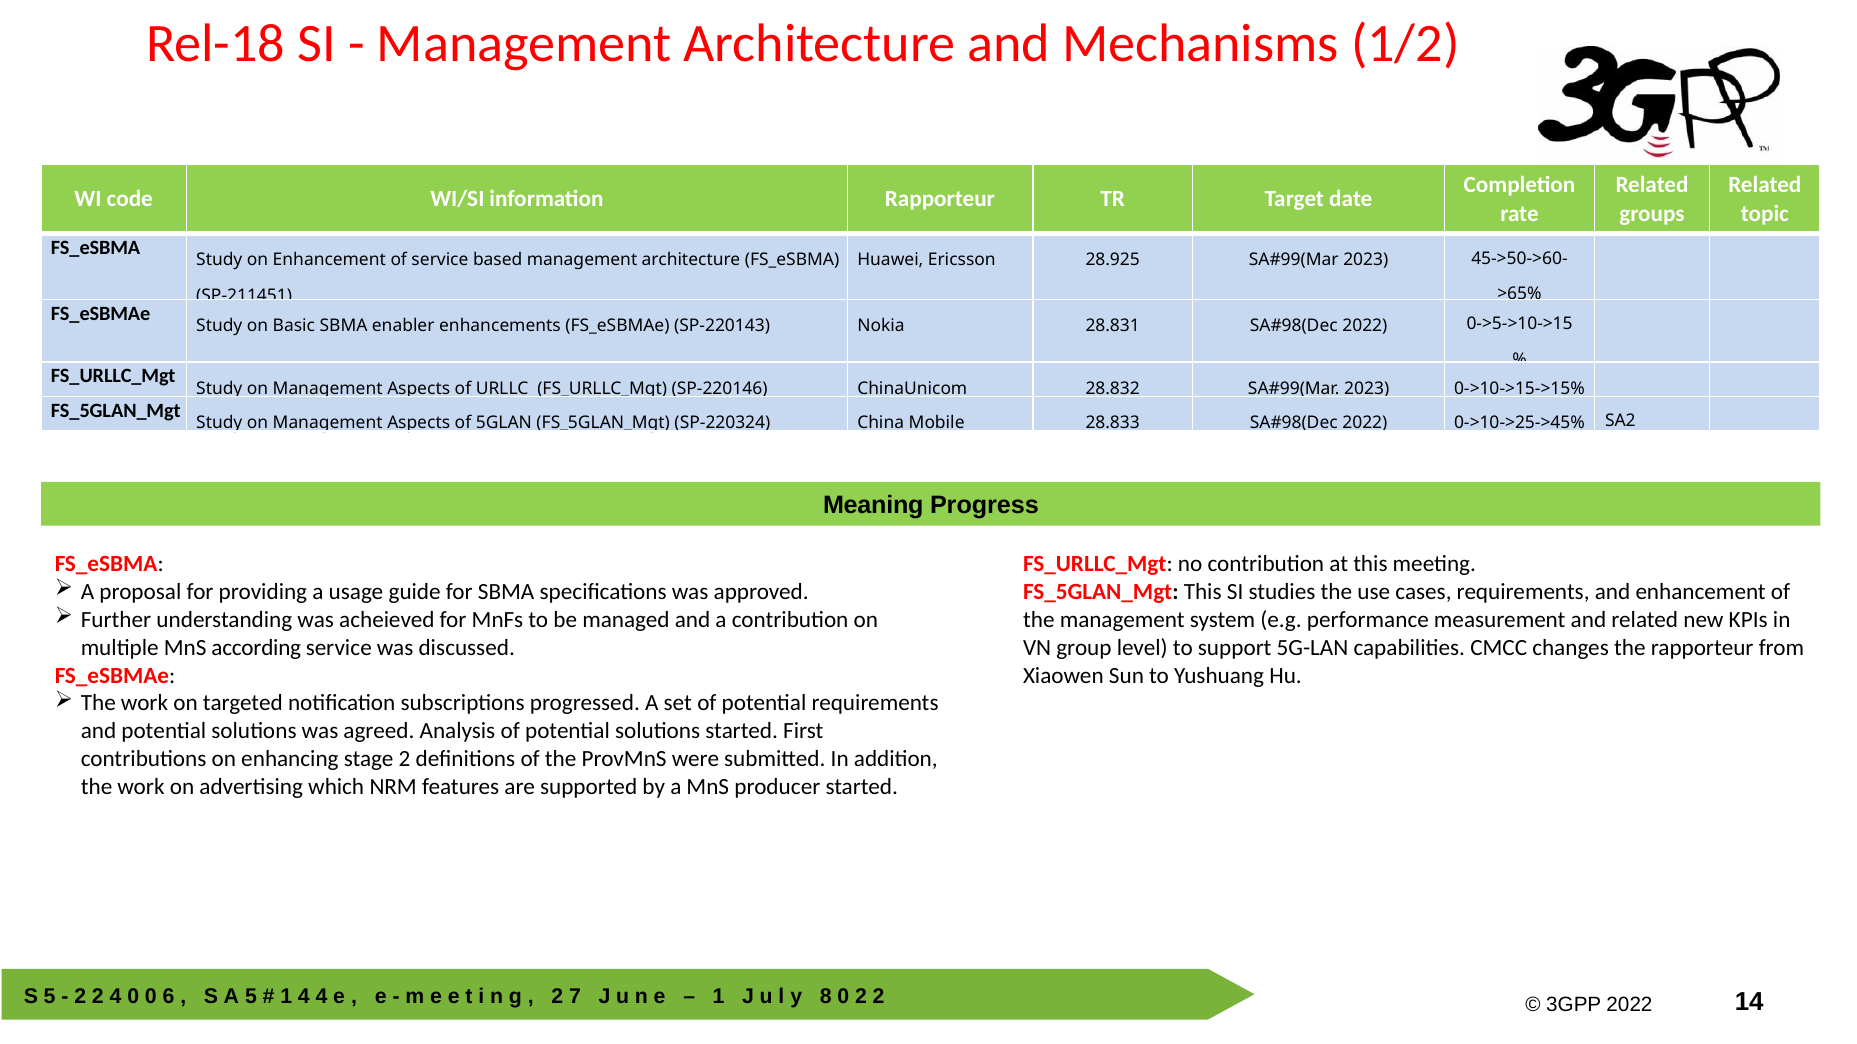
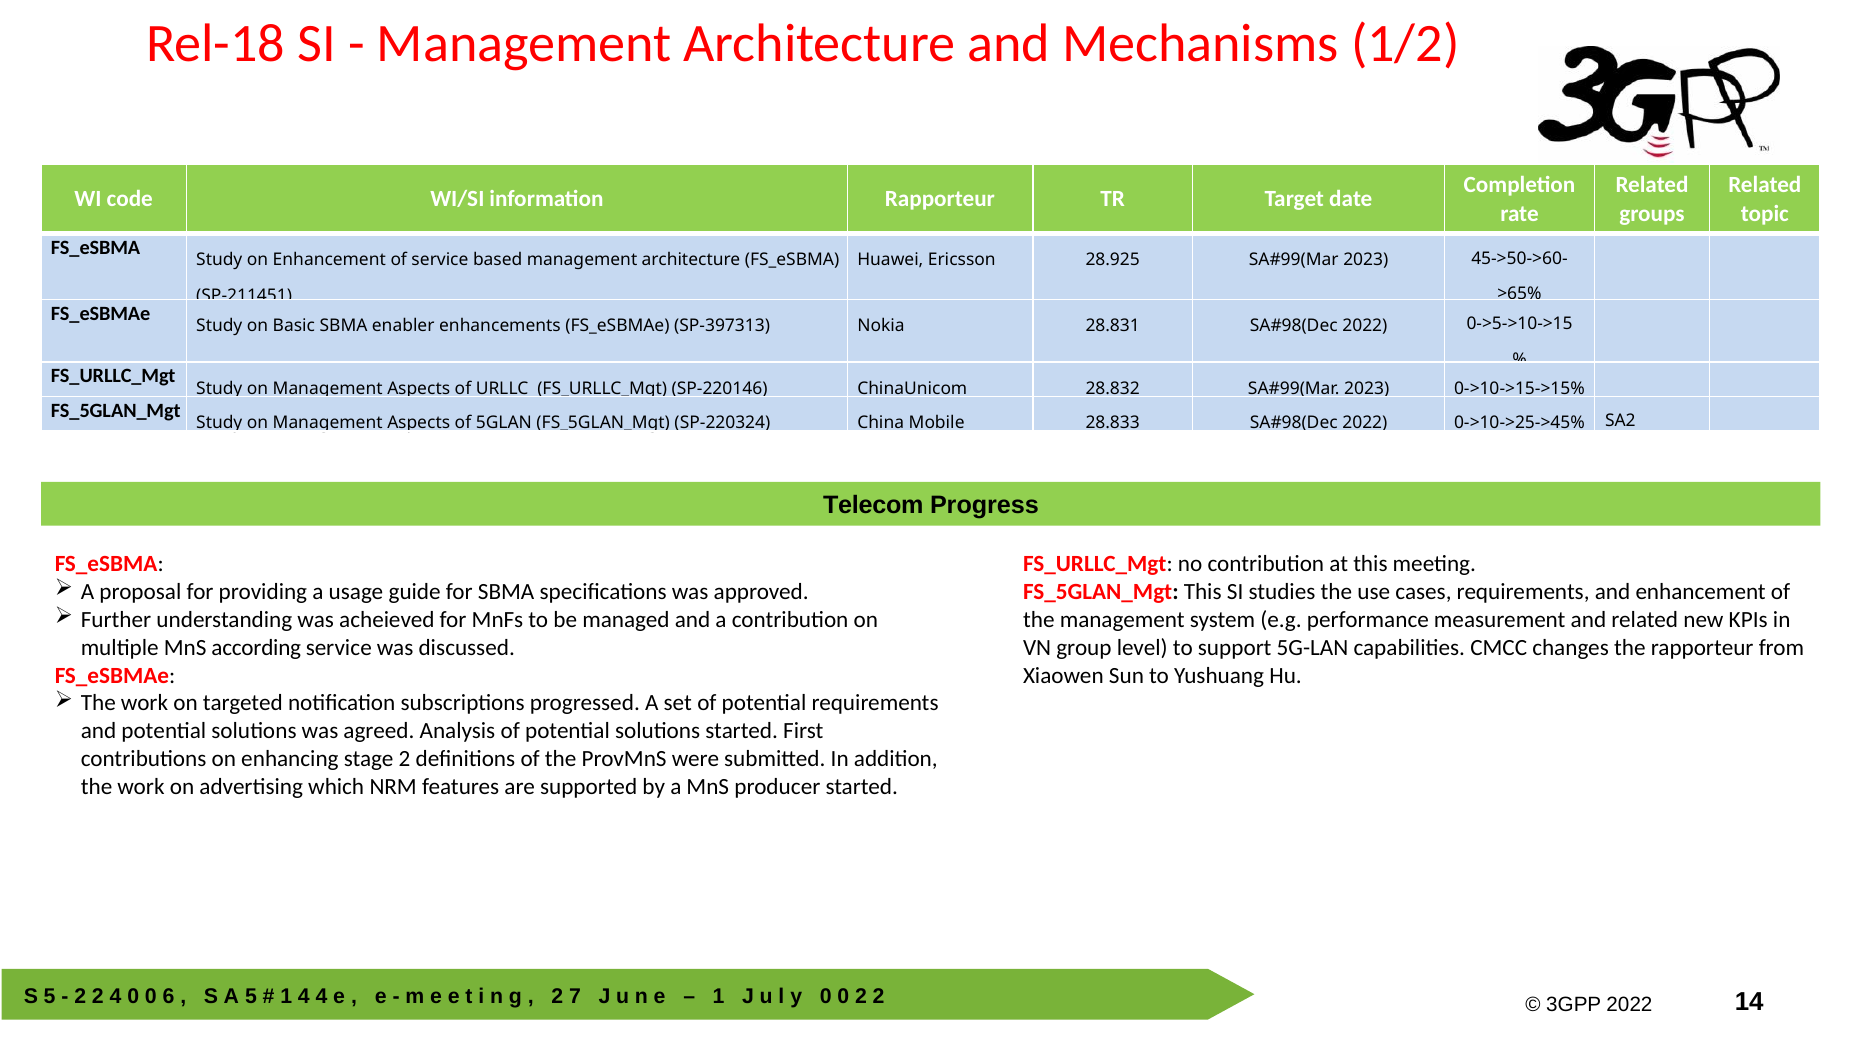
SP-220143: SP-220143 -> SP-397313 (722, 326)
Meaning: Meaning -> Telecom (873, 506)
8: 8 -> 0 (826, 997)
